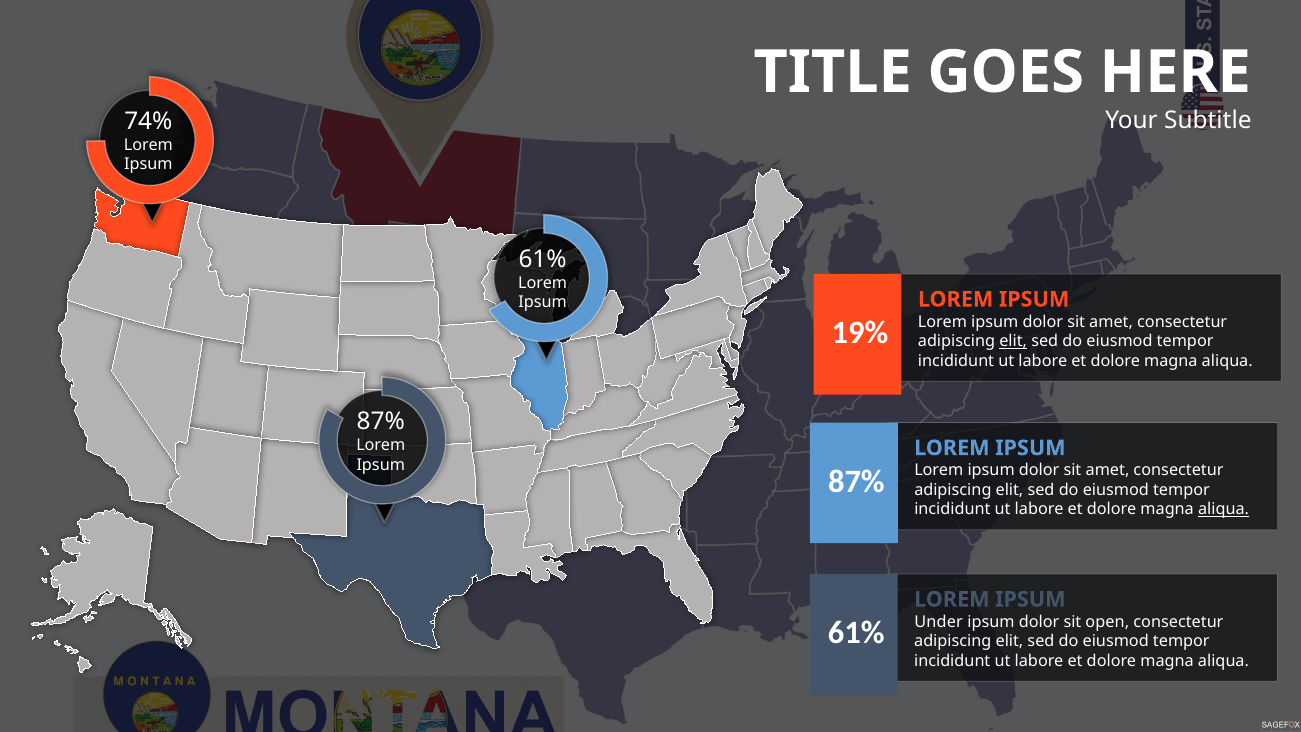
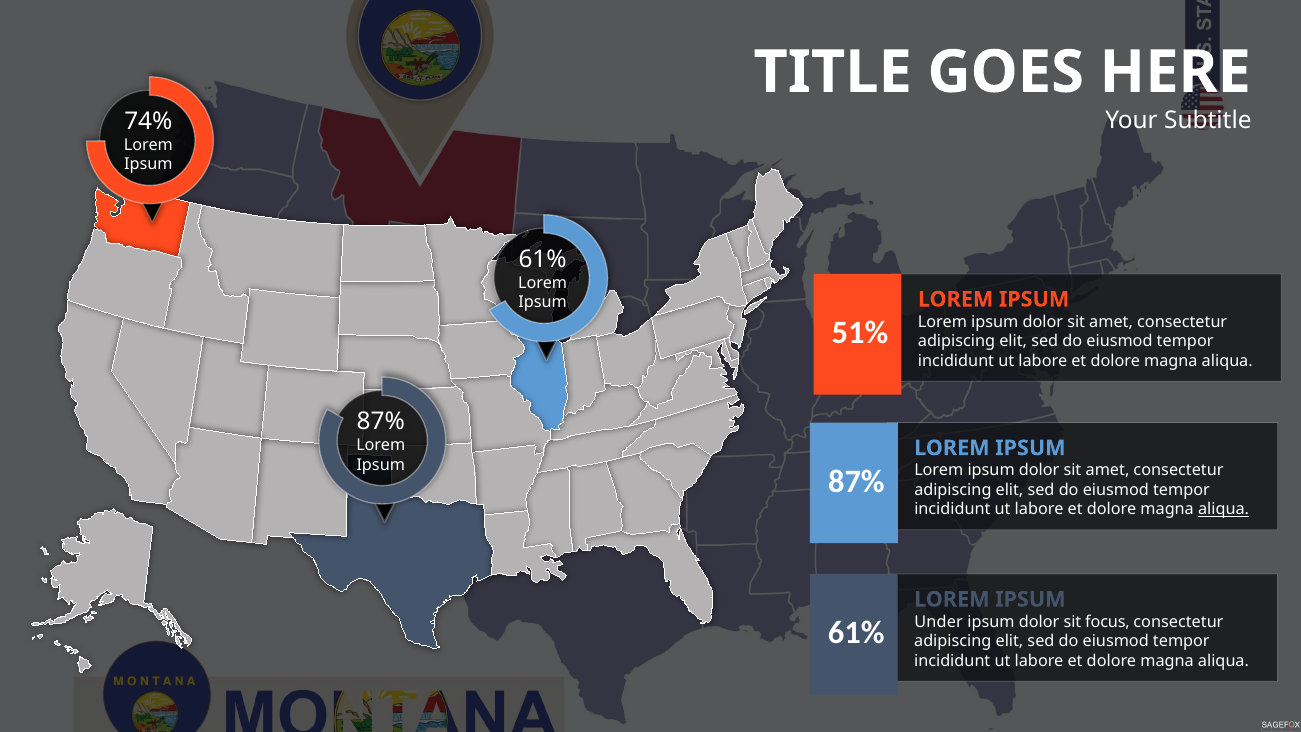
19%: 19% -> 51% (860, 333)
elit underline: present -> none (1013, 341)
open: open -> focus (1107, 622)
